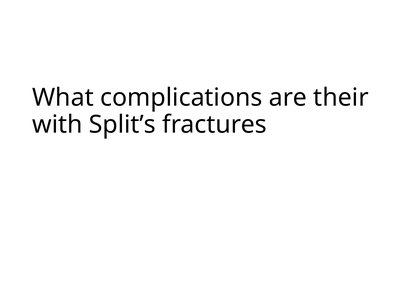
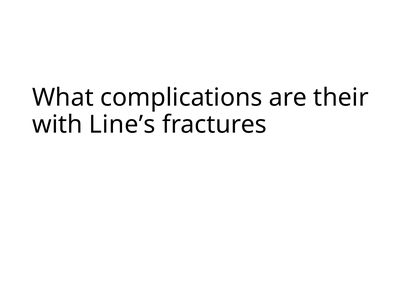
Split’s: Split’s -> Line’s (122, 125)
